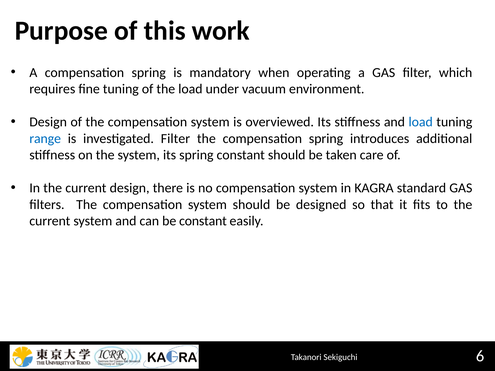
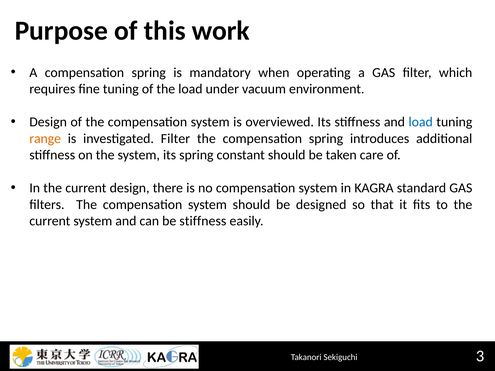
range colour: blue -> orange (45, 139)
be constant: constant -> stiffness (203, 221)
6: 6 -> 3 (480, 356)
